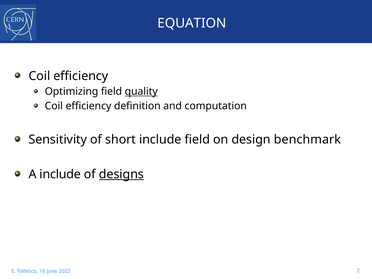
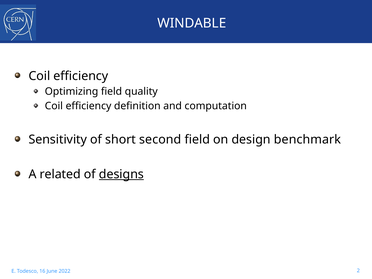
EQUATION: EQUATION -> WINDABLE (192, 23)
quality underline: present -> none (141, 92)
short include: include -> second (160, 140)
A include: include -> related (60, 174)
